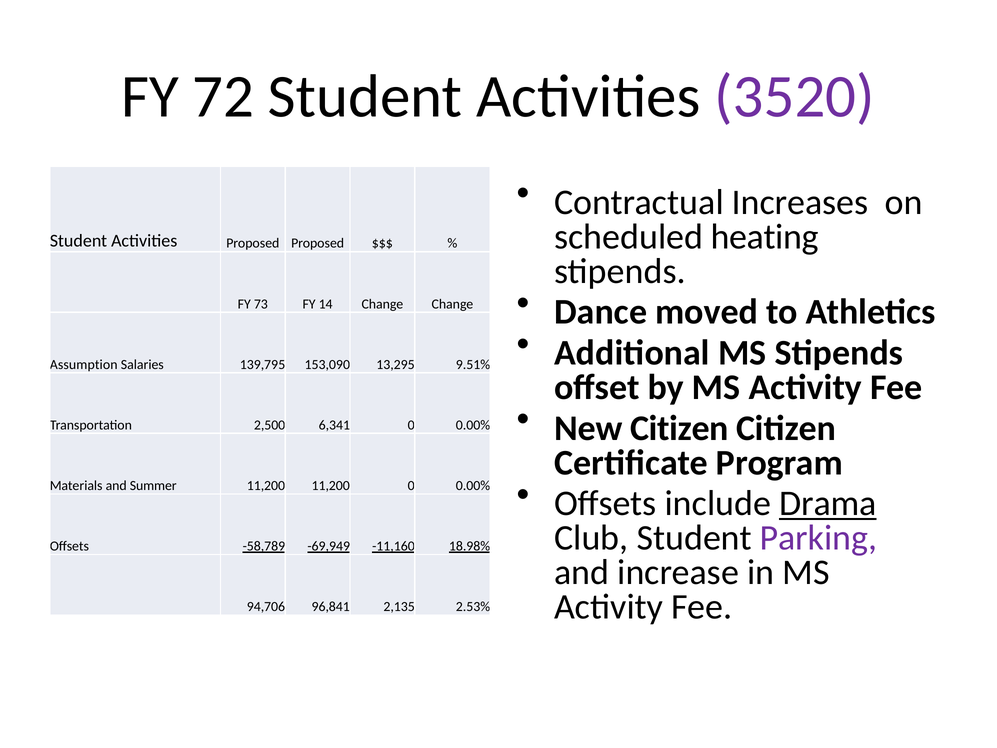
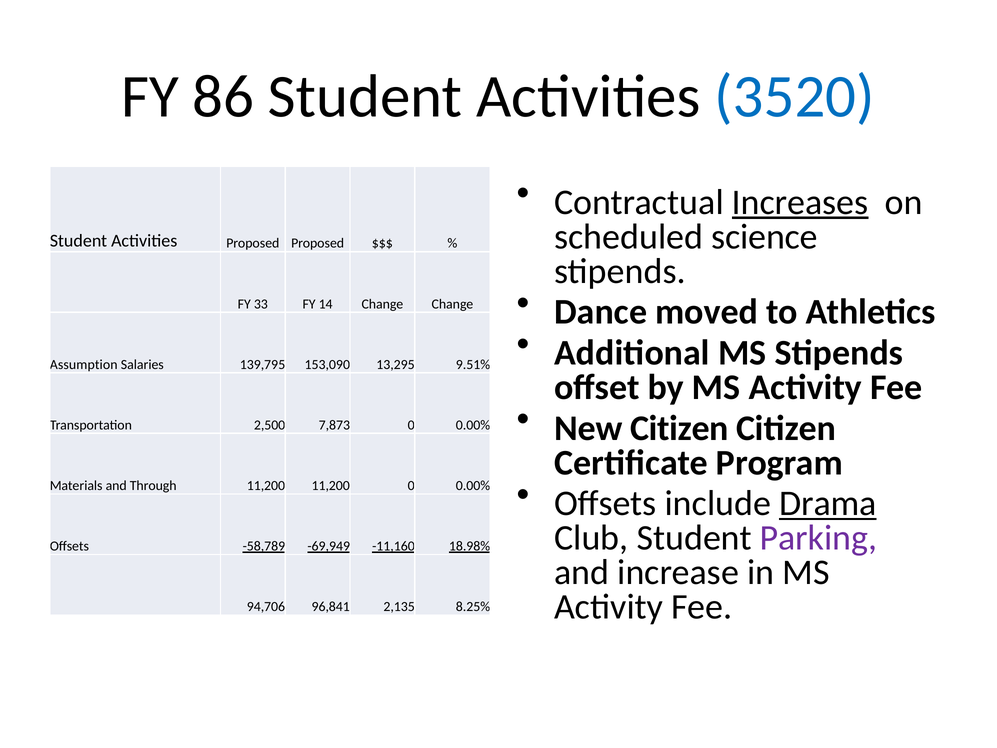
72: 72 -> 86 (223, 97)
3520 colour: purple -> blue (795, 97)
Increases underline: none -> present (800, 202)
heating: heating -> science (764, 237)
73: 73 -> 33 (261, 304)
6,341: 6,341 -> 7,873 (334, 425)
Summer: Summer -> Through (153, 485)
2.53%: 2.53% -> 8.25% (473, 607)
